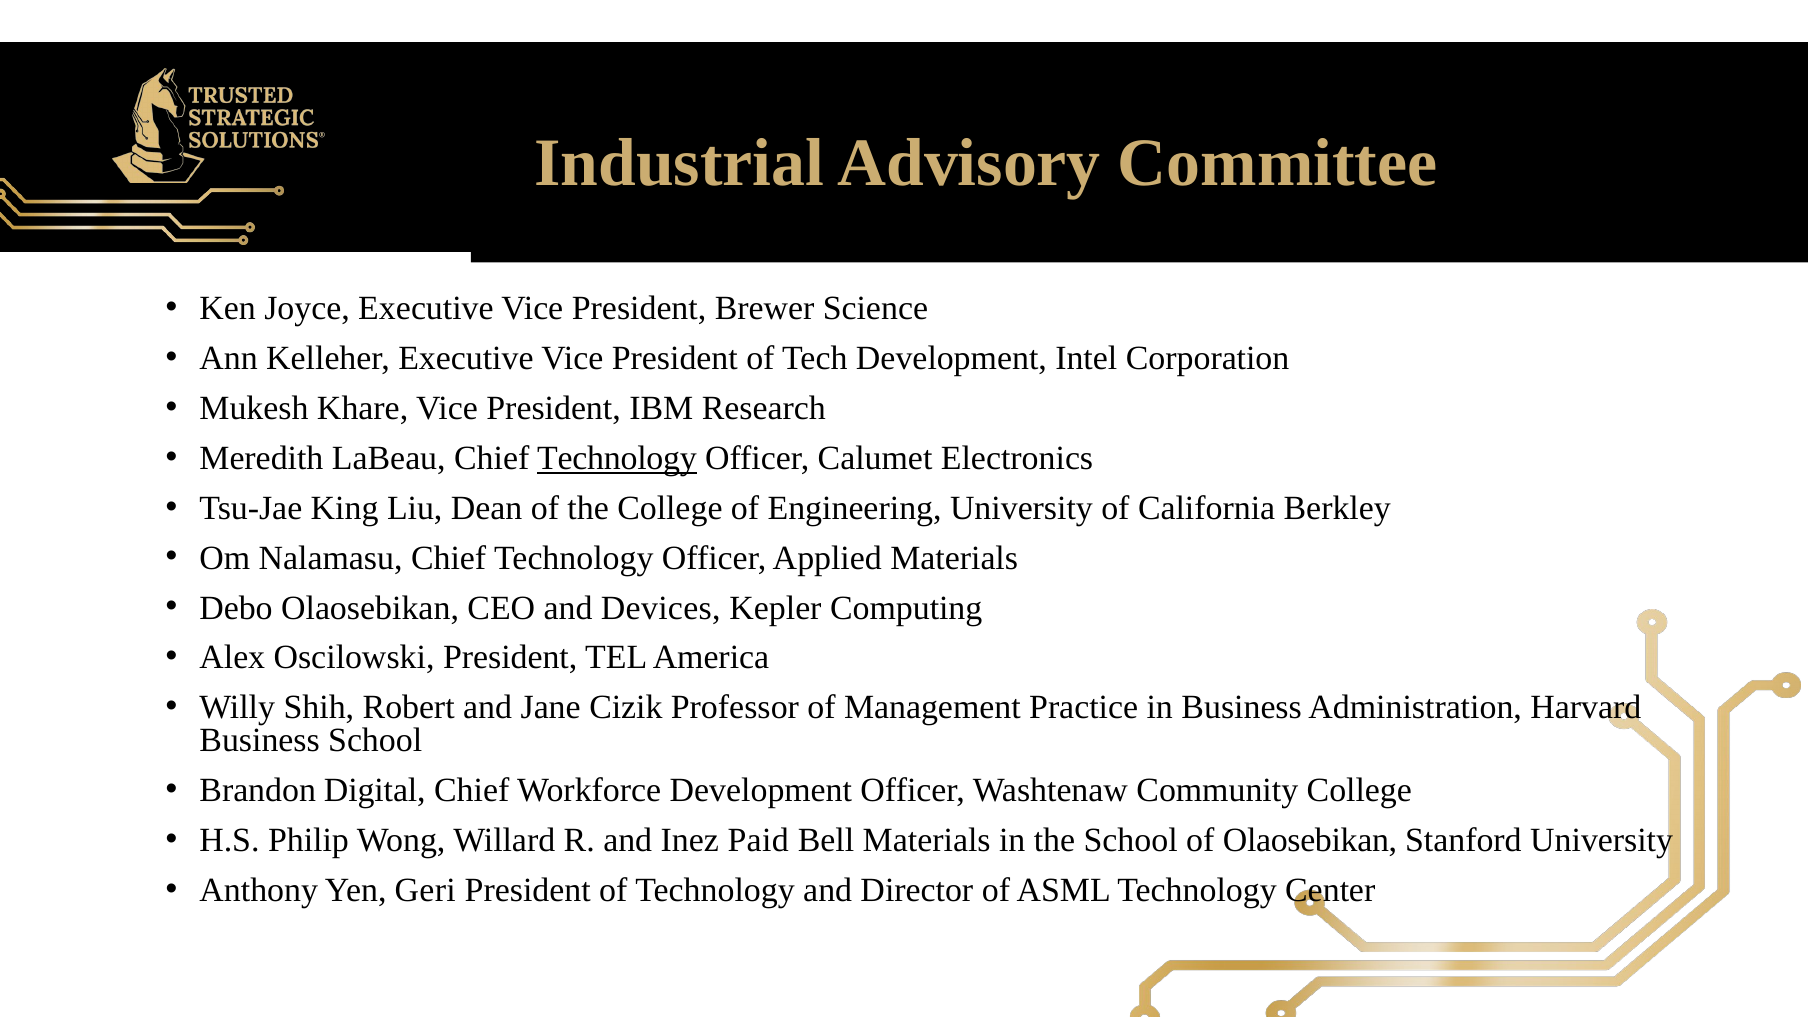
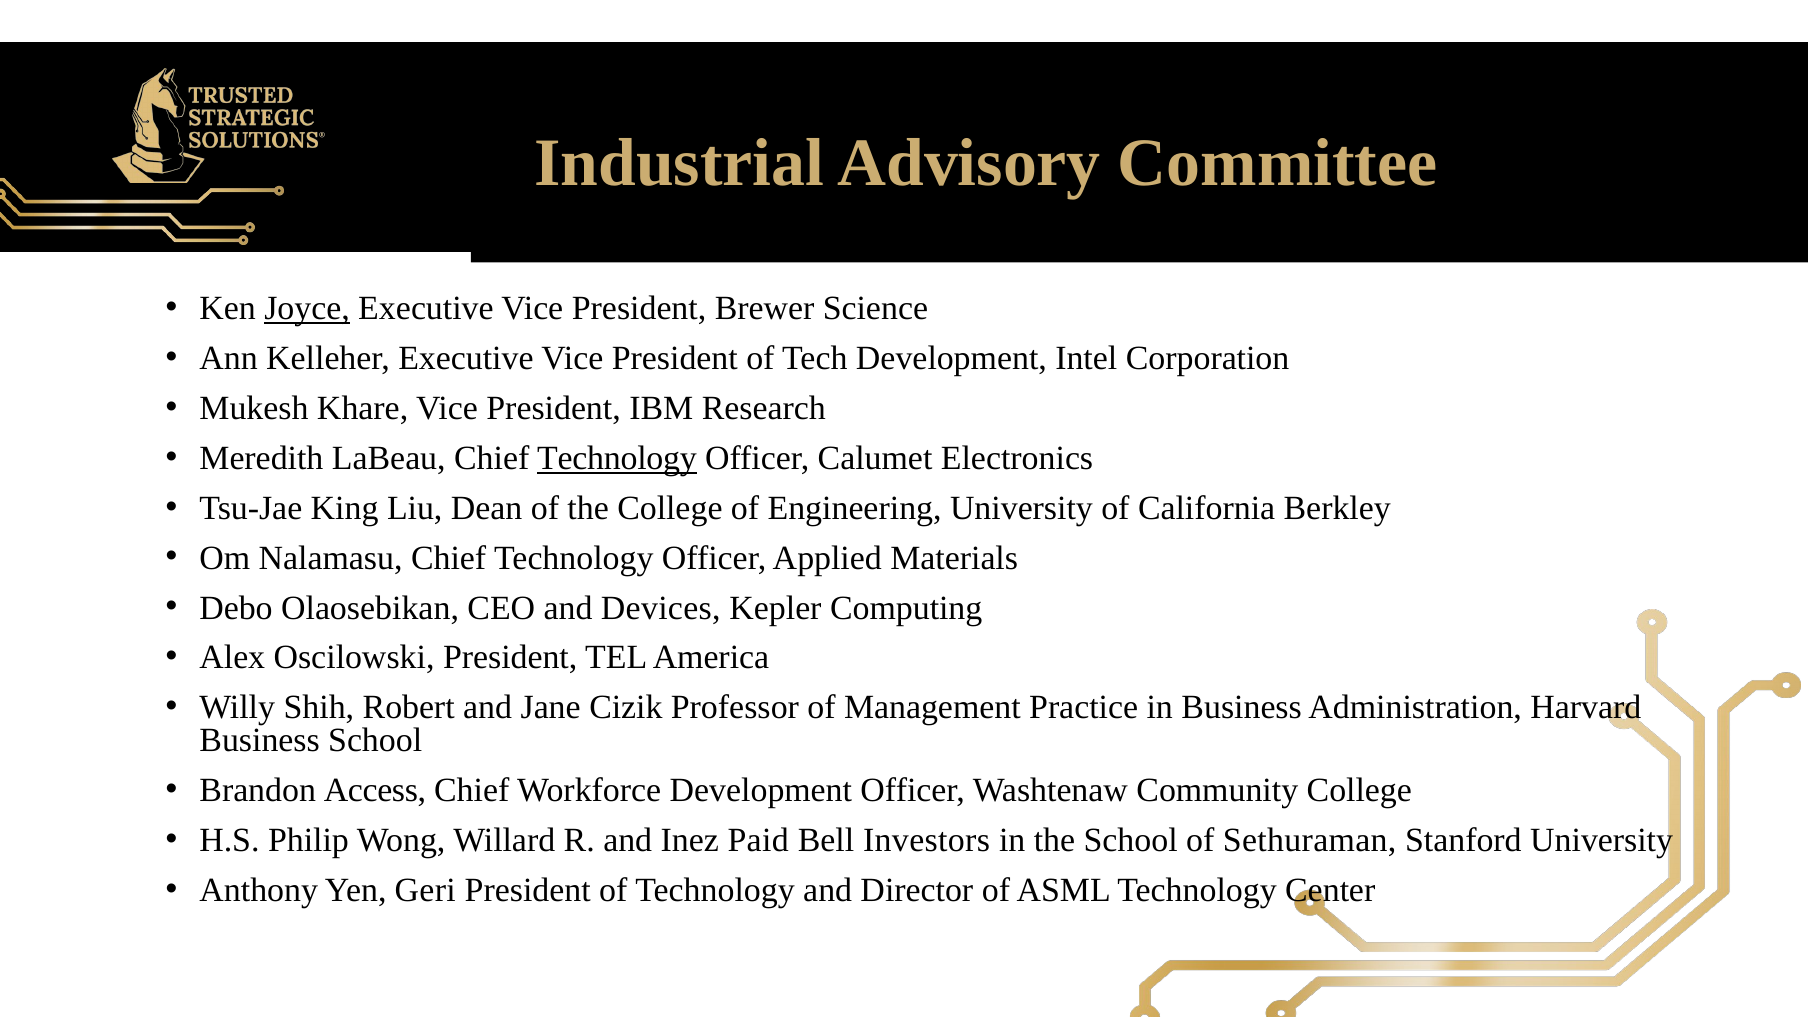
Joyce underline: none -> present (307, 309)
Digital: Digital -> Access (375, 790)
Bell Materials: Materials -> Investors (927, 840)
of Olaosebikan: Olaosebikan -> Sethuraman (1310, 840)
